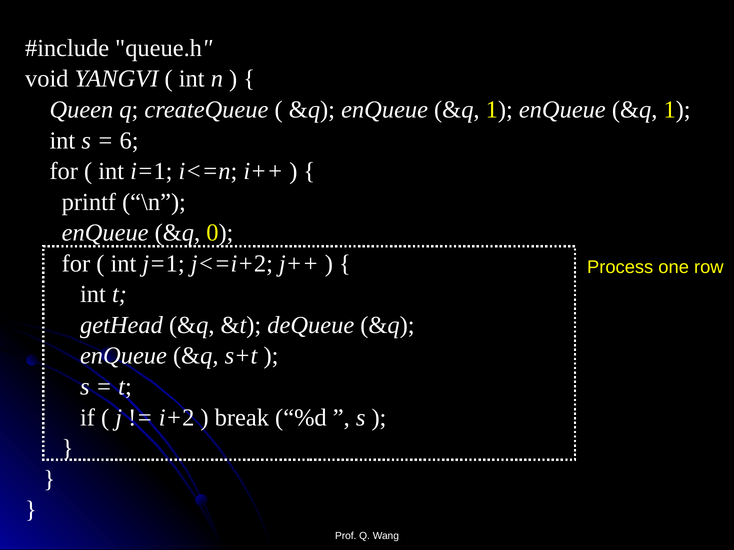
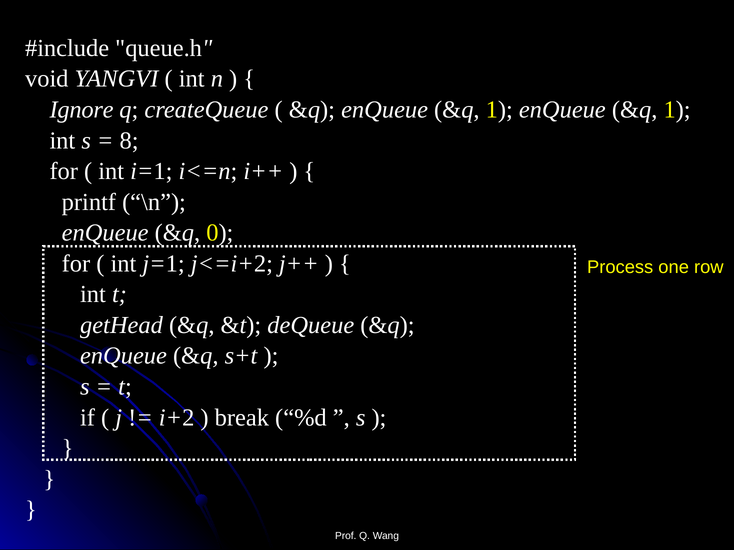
Queen: Queen -> Ignore (82, 110)
6: 6 -> 8 (129, 141)
